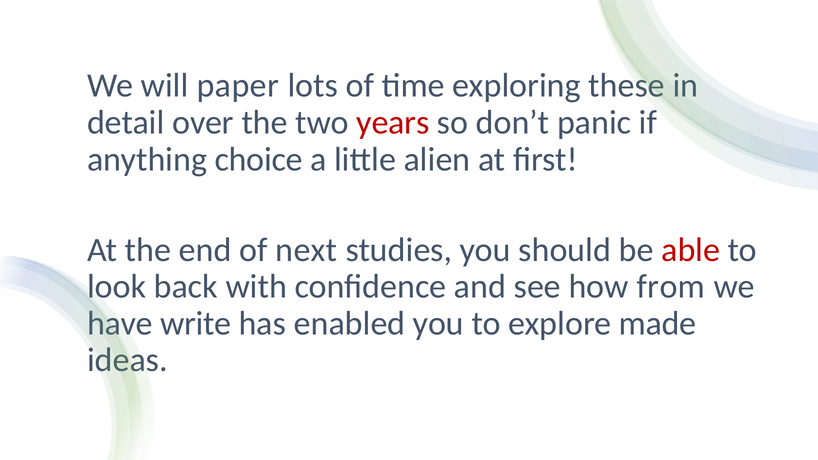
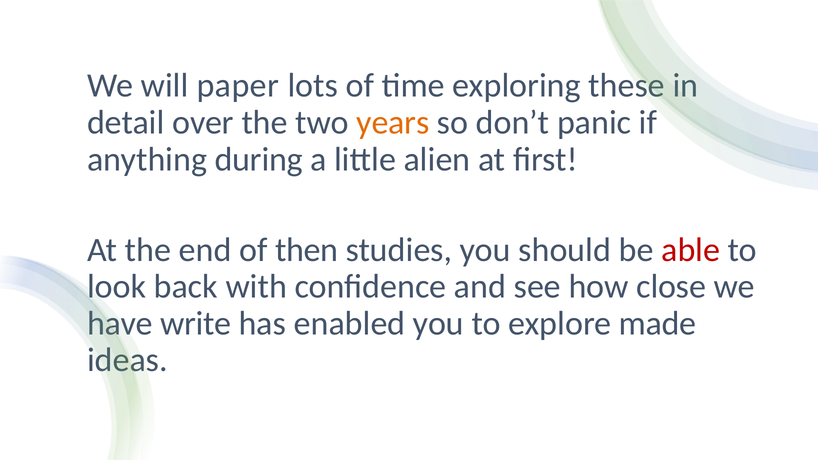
years colour: red -> orange (393, 123)
choice: choice -> during (259, 159)
next: next -> then (307, 250)
from: from -> close (671, 287)
